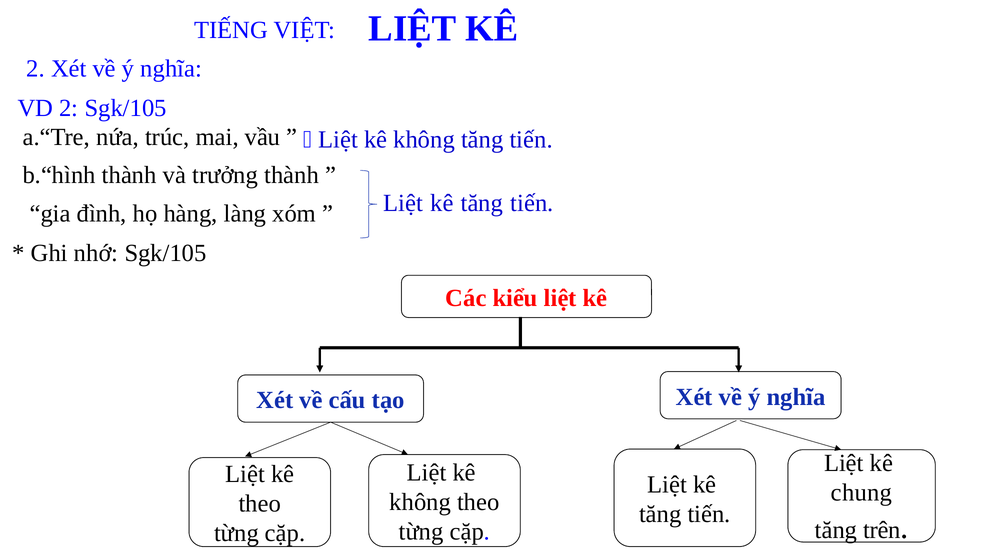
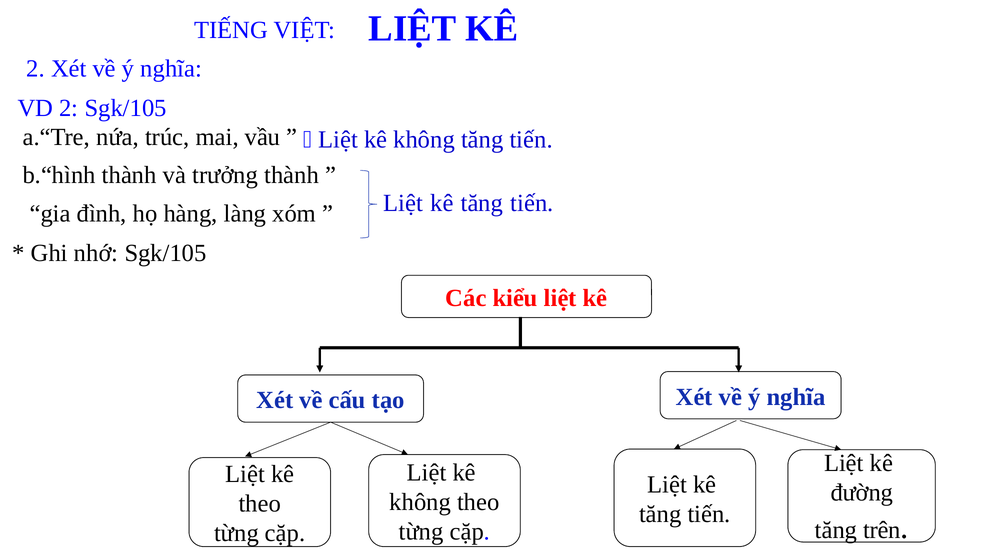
chung: chung -> đường (862, 493)
